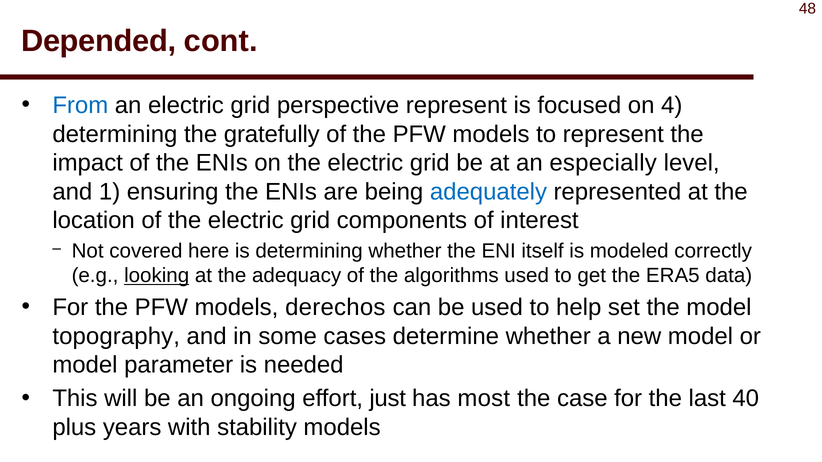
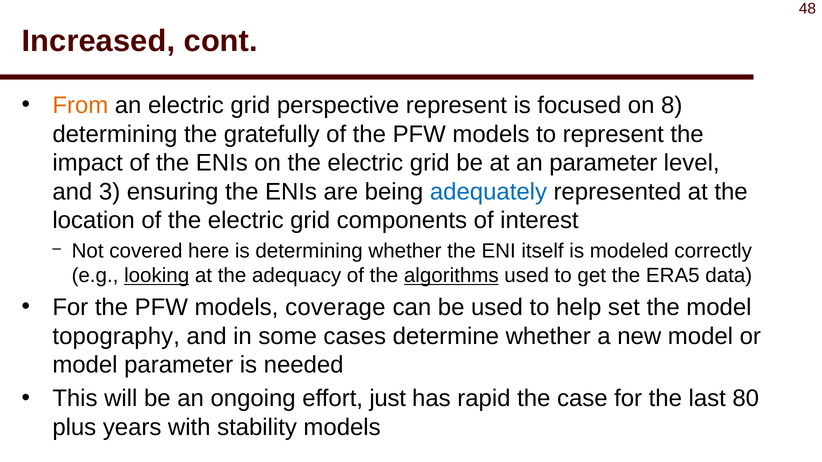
Depended: Depended -> Increased (98, 41)
From colour: blue -> orange (80, 105)
4: 4 -> 8 (672, 105)
an especially: especially -> parameter (603, 163)
1: 1 -> 3 (110, 192)
algorithms underline: none -> present (451, 276)
derechos: derechos -> coverage (335, 308)
most: most -> rapid (484, 399)
40: 40 -> 80 (746, 399)
